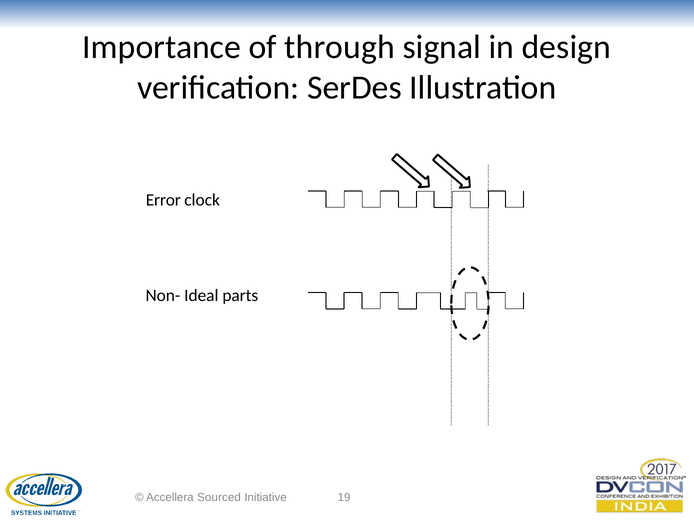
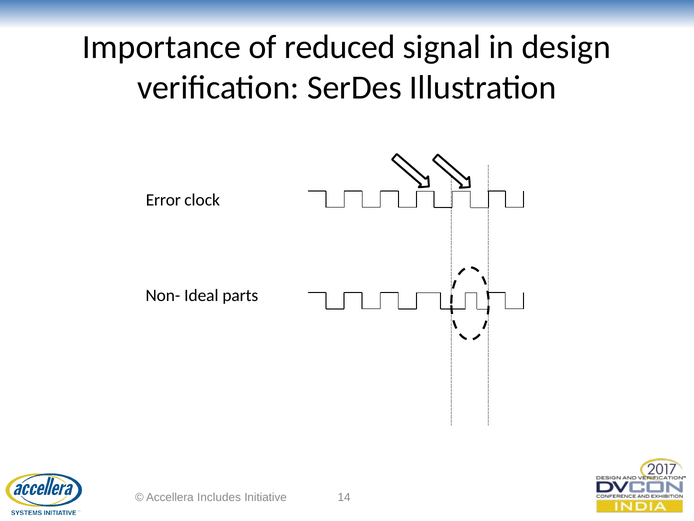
through: through -> reduced (340, 47)
Sourced: Sourced -> Includes (219, 497)
19: 19 -> 14 (344, 497)
